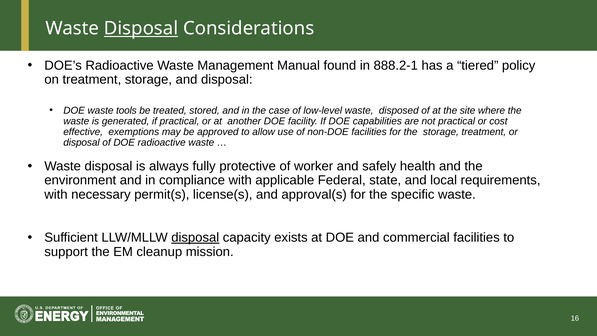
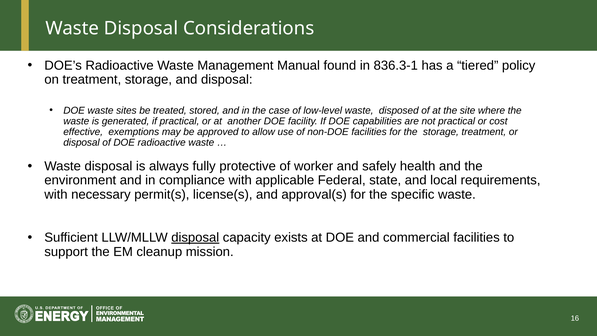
Disposal underline: present -> none (141, 28)
888.2-1: 888.2-1 -> 836.3-1 (396, 65)
tools: tools -> sites (126, 110)
